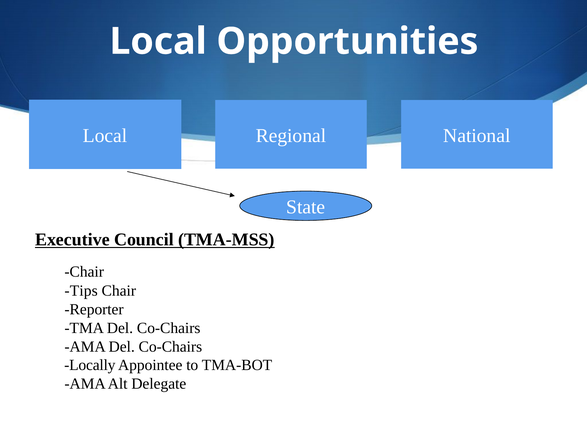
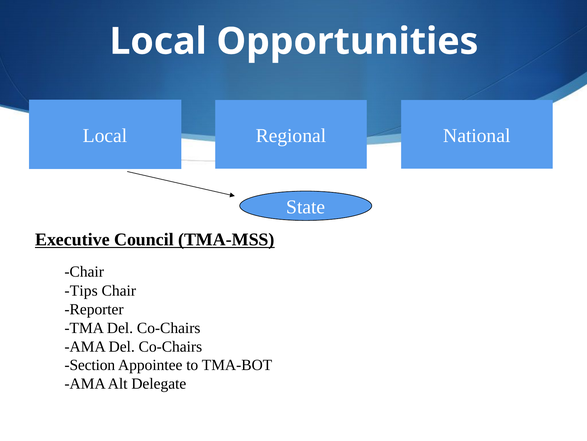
Locally: Locally -> Section (90, 365)
